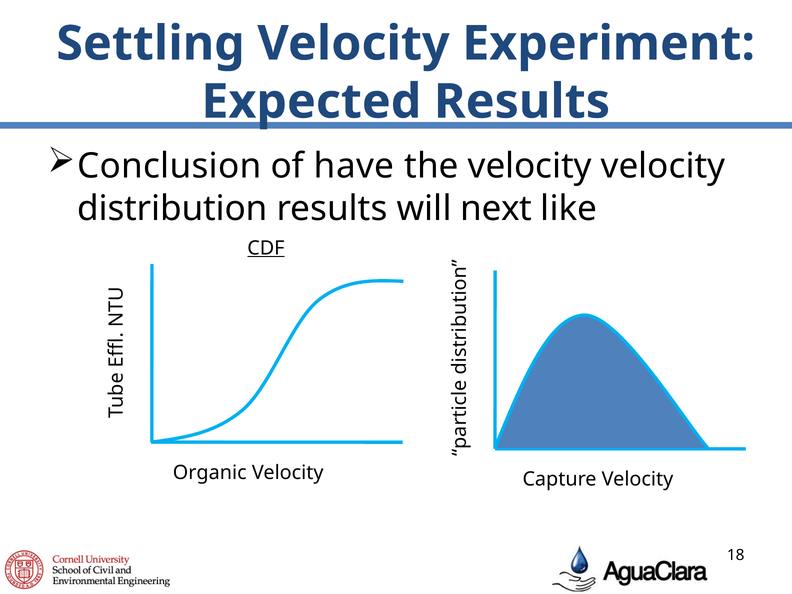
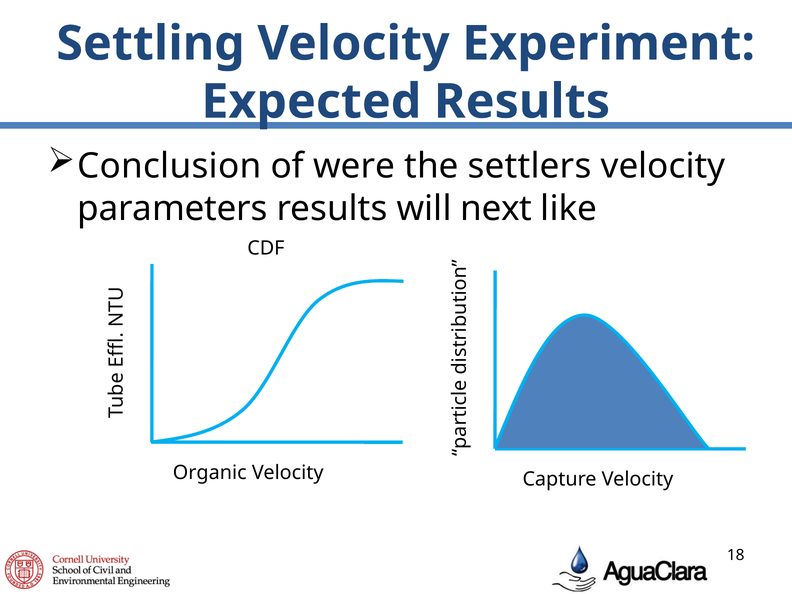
have: have -> were (354, 166)
the velocity: velocity -> settlers (530, 166)
distribution: distribution -> parameters (172, 208)
CDF underline: present -> none (266, 248)
